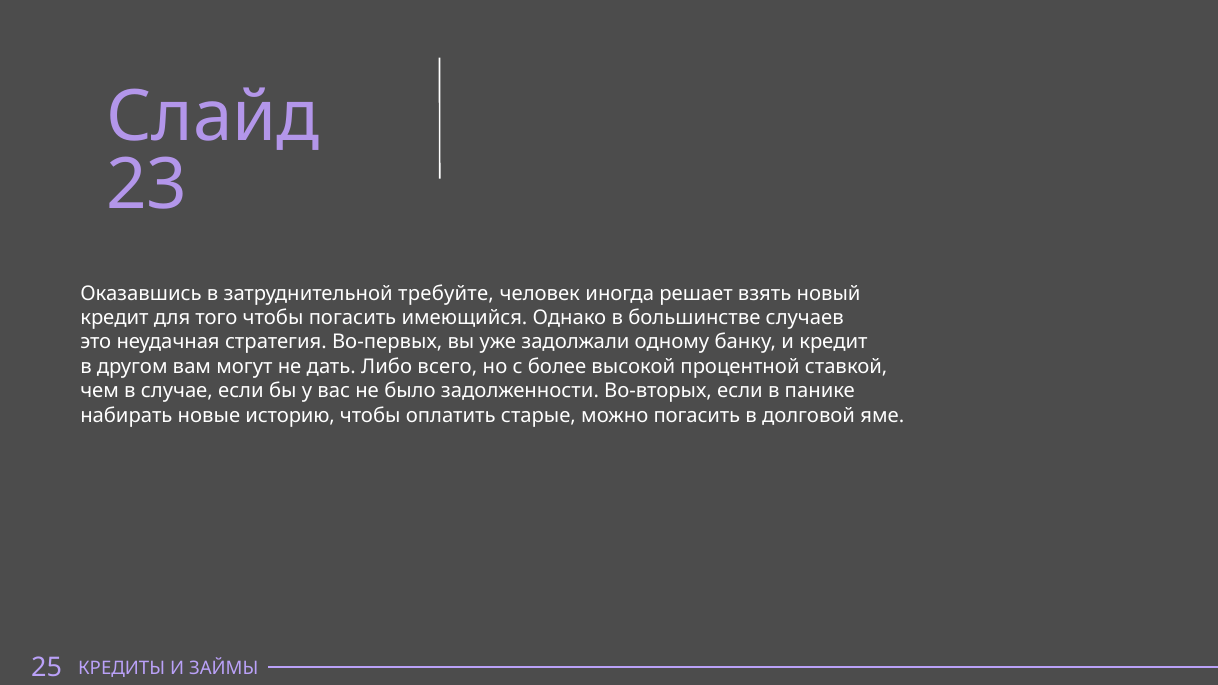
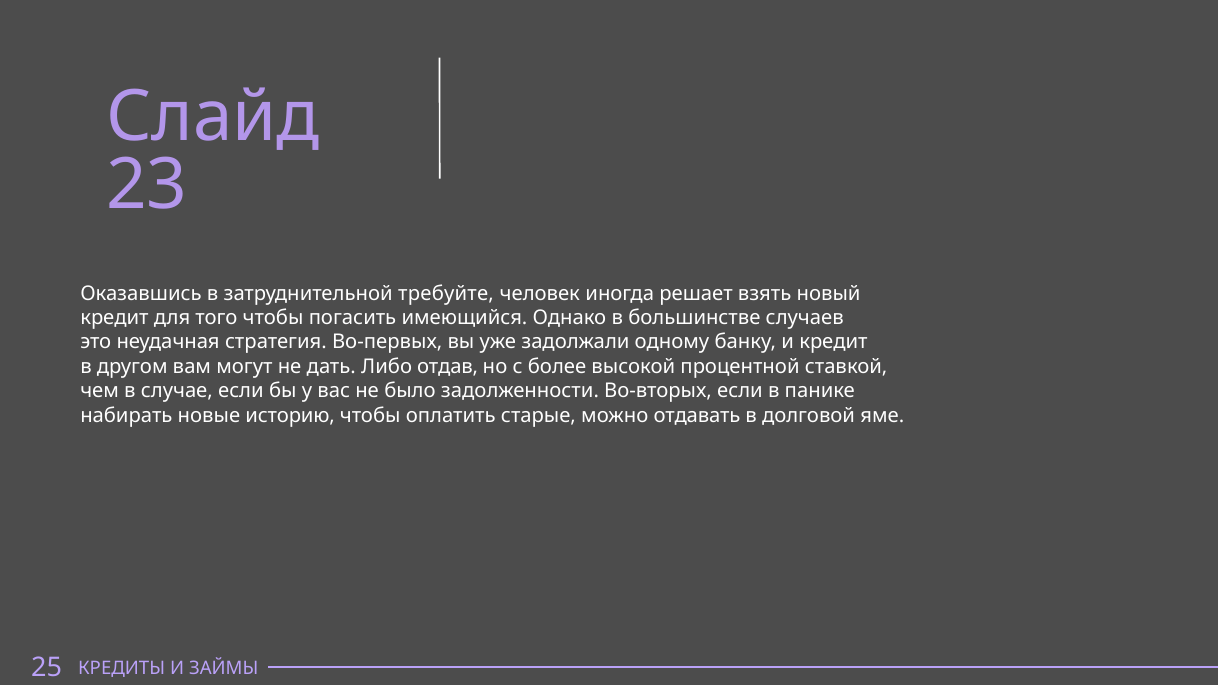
всего: всего -> отдав (448, 367)
можно погасить: погасить -> отдавать (697, 415)
